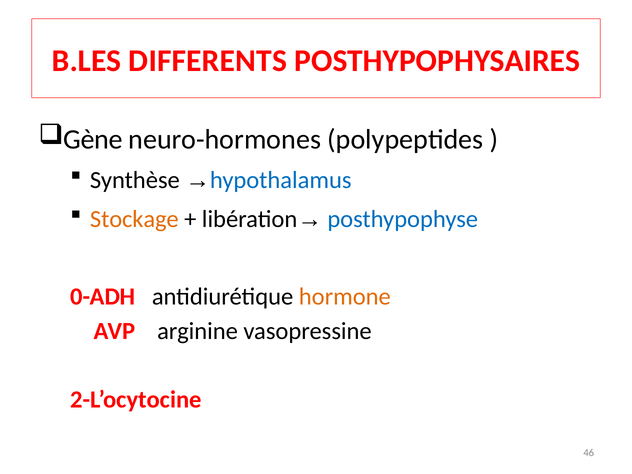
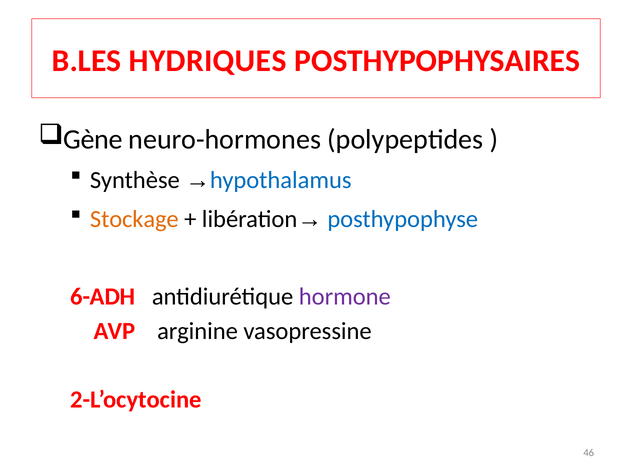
DIFFERENTS: DIFFERENTS -> HYDRIQUES (208, 61)
0-ADH: 0-ADH -> 6-ADH (103, 297)
hormone colour: orange -> purple (345, 297)
